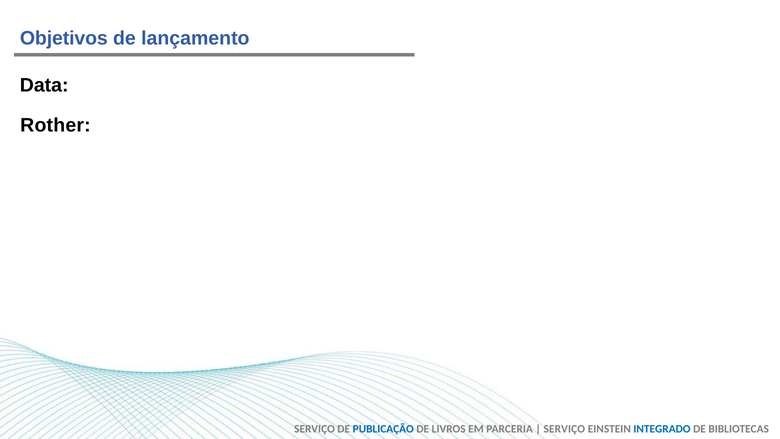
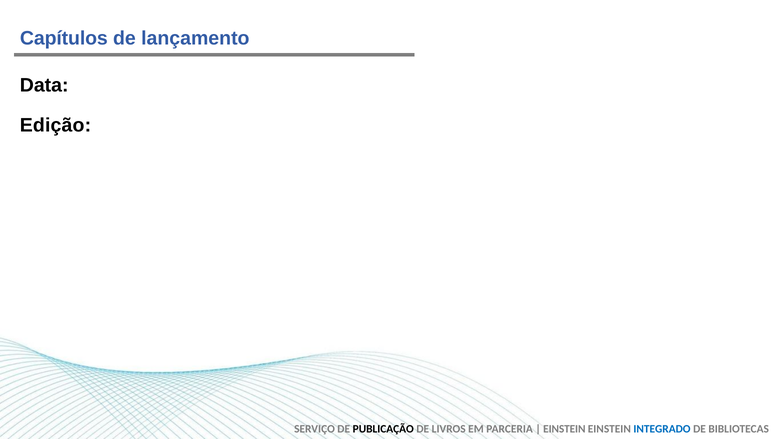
Objetivos: Objetivos -> Capítulos (64, 38)
Rother: Rother -> Edição (55, 125)
PUBLICAÇÃO colour: blue -> black (383, 429)
SERVIÇO: SERVIÇO -> EINSTEIN (564, 429)
